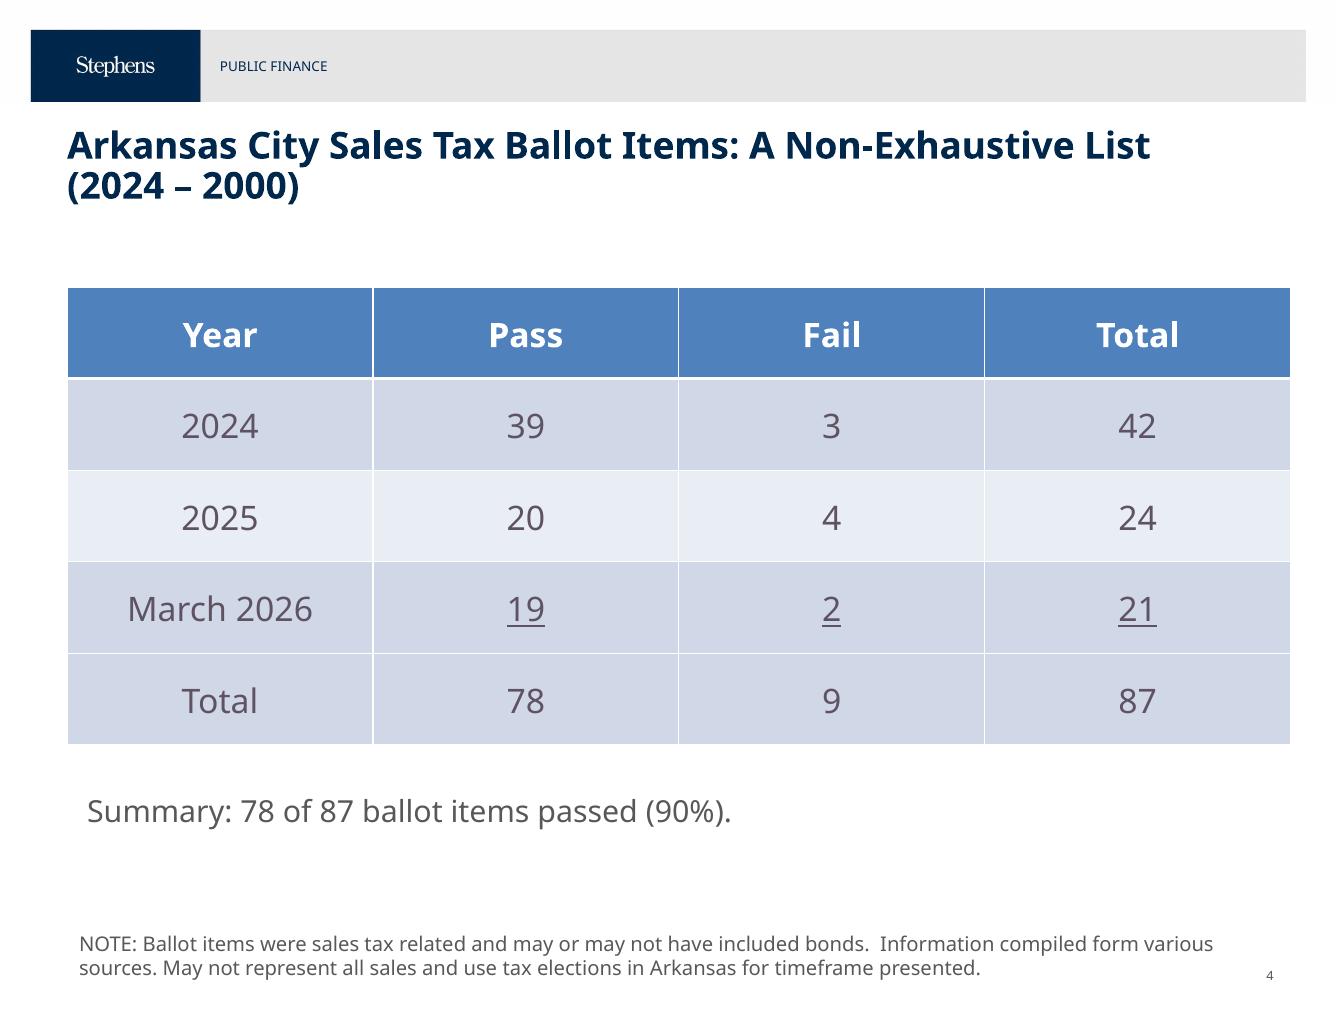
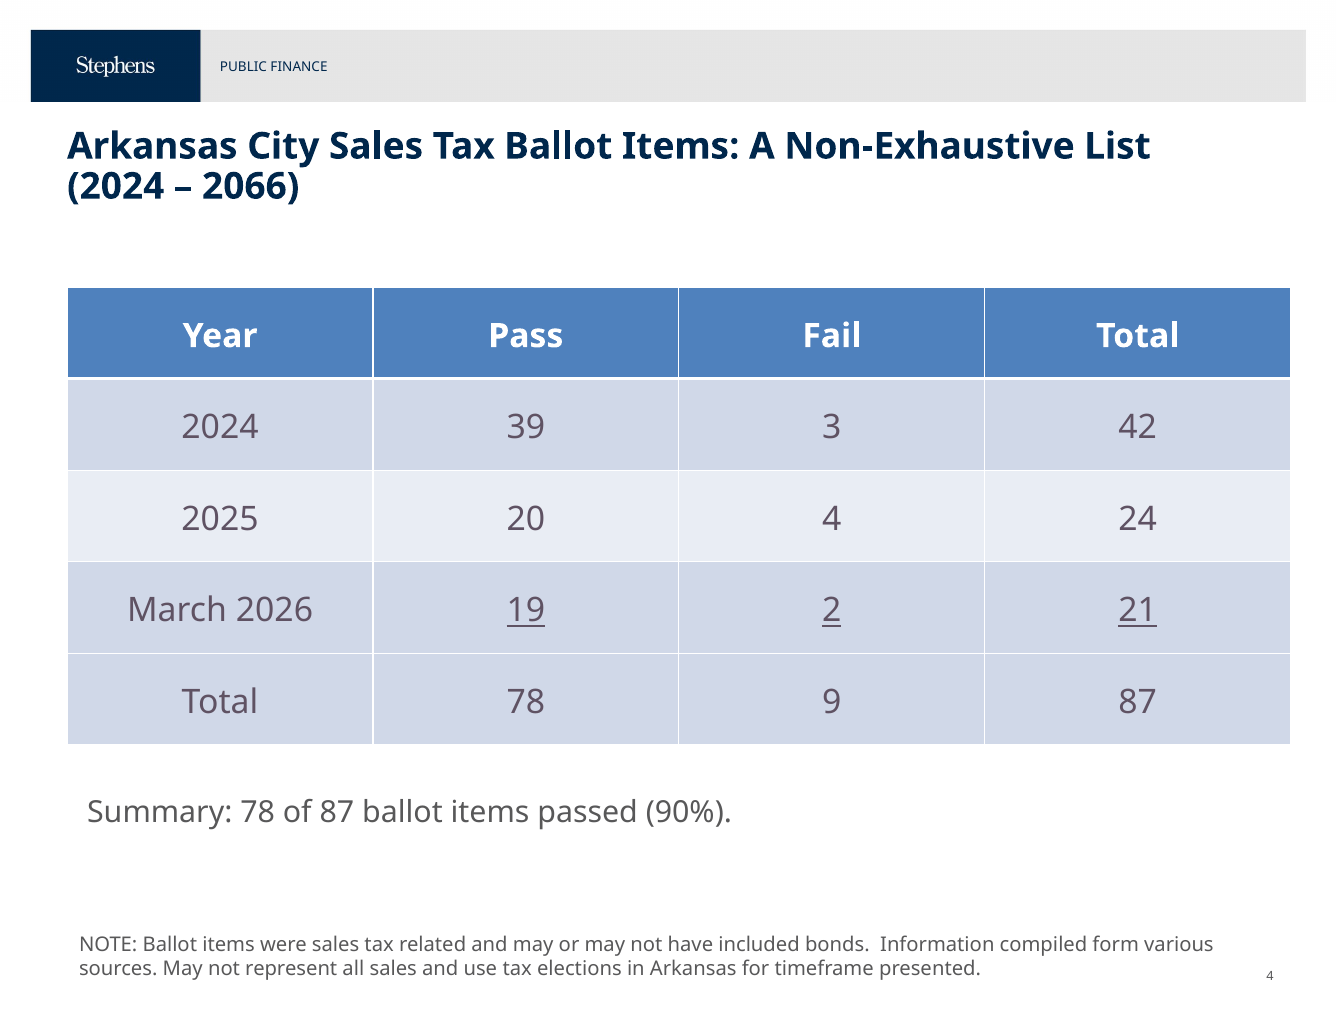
2000: 2000 -> 2066 (251, 186)
